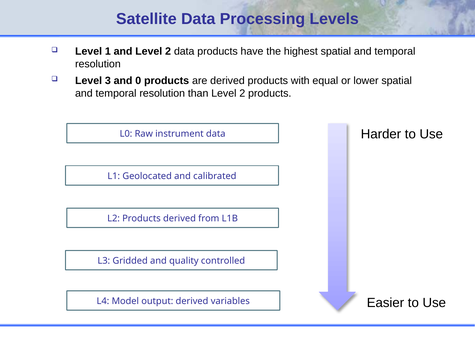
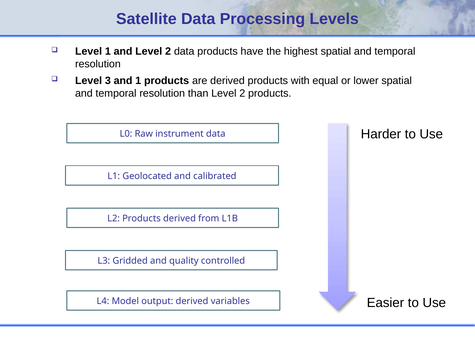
and 0: 0 -> 1 (138, 81)
